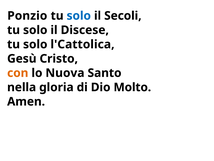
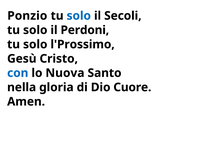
Discese: Discese -> Perdoni (85, 30)
l'Cattolica: l'Cattolica -> l'Prossimo (83, 44)
con colour: orange -> blue (18, 73)
Molto: Molto -> Cuore (132, 87)
